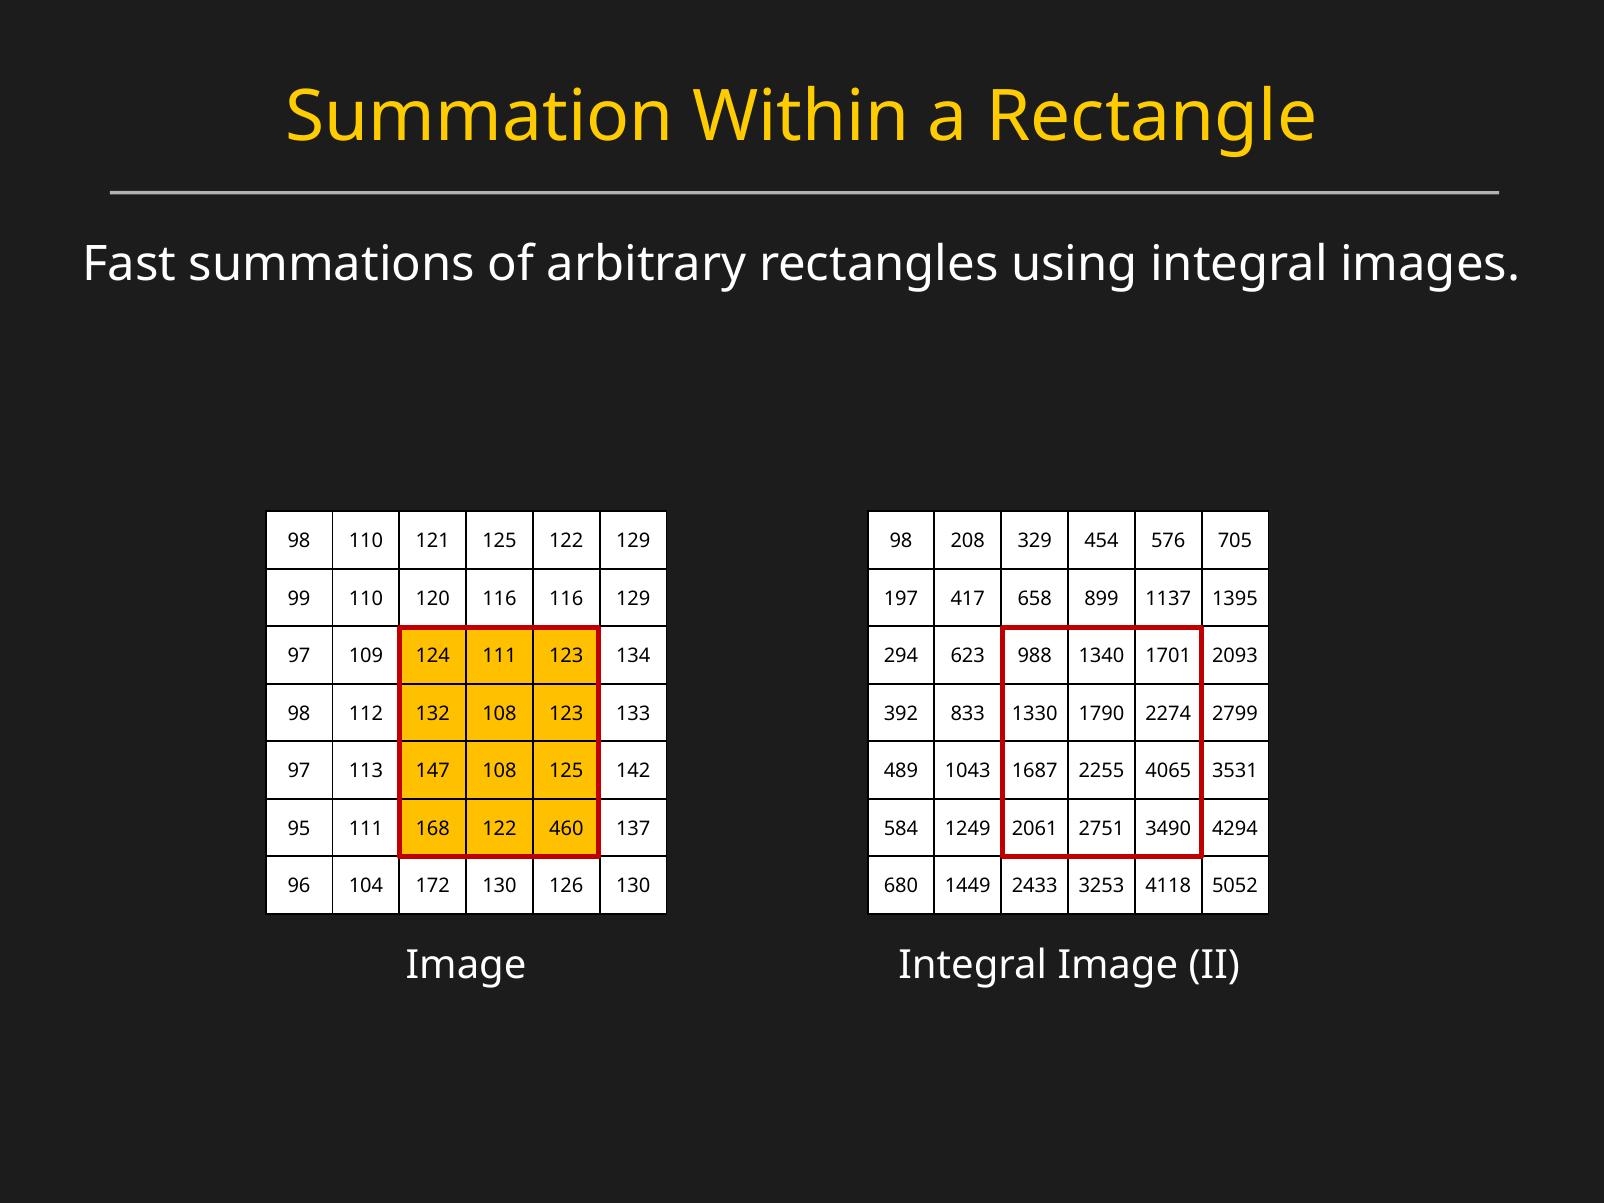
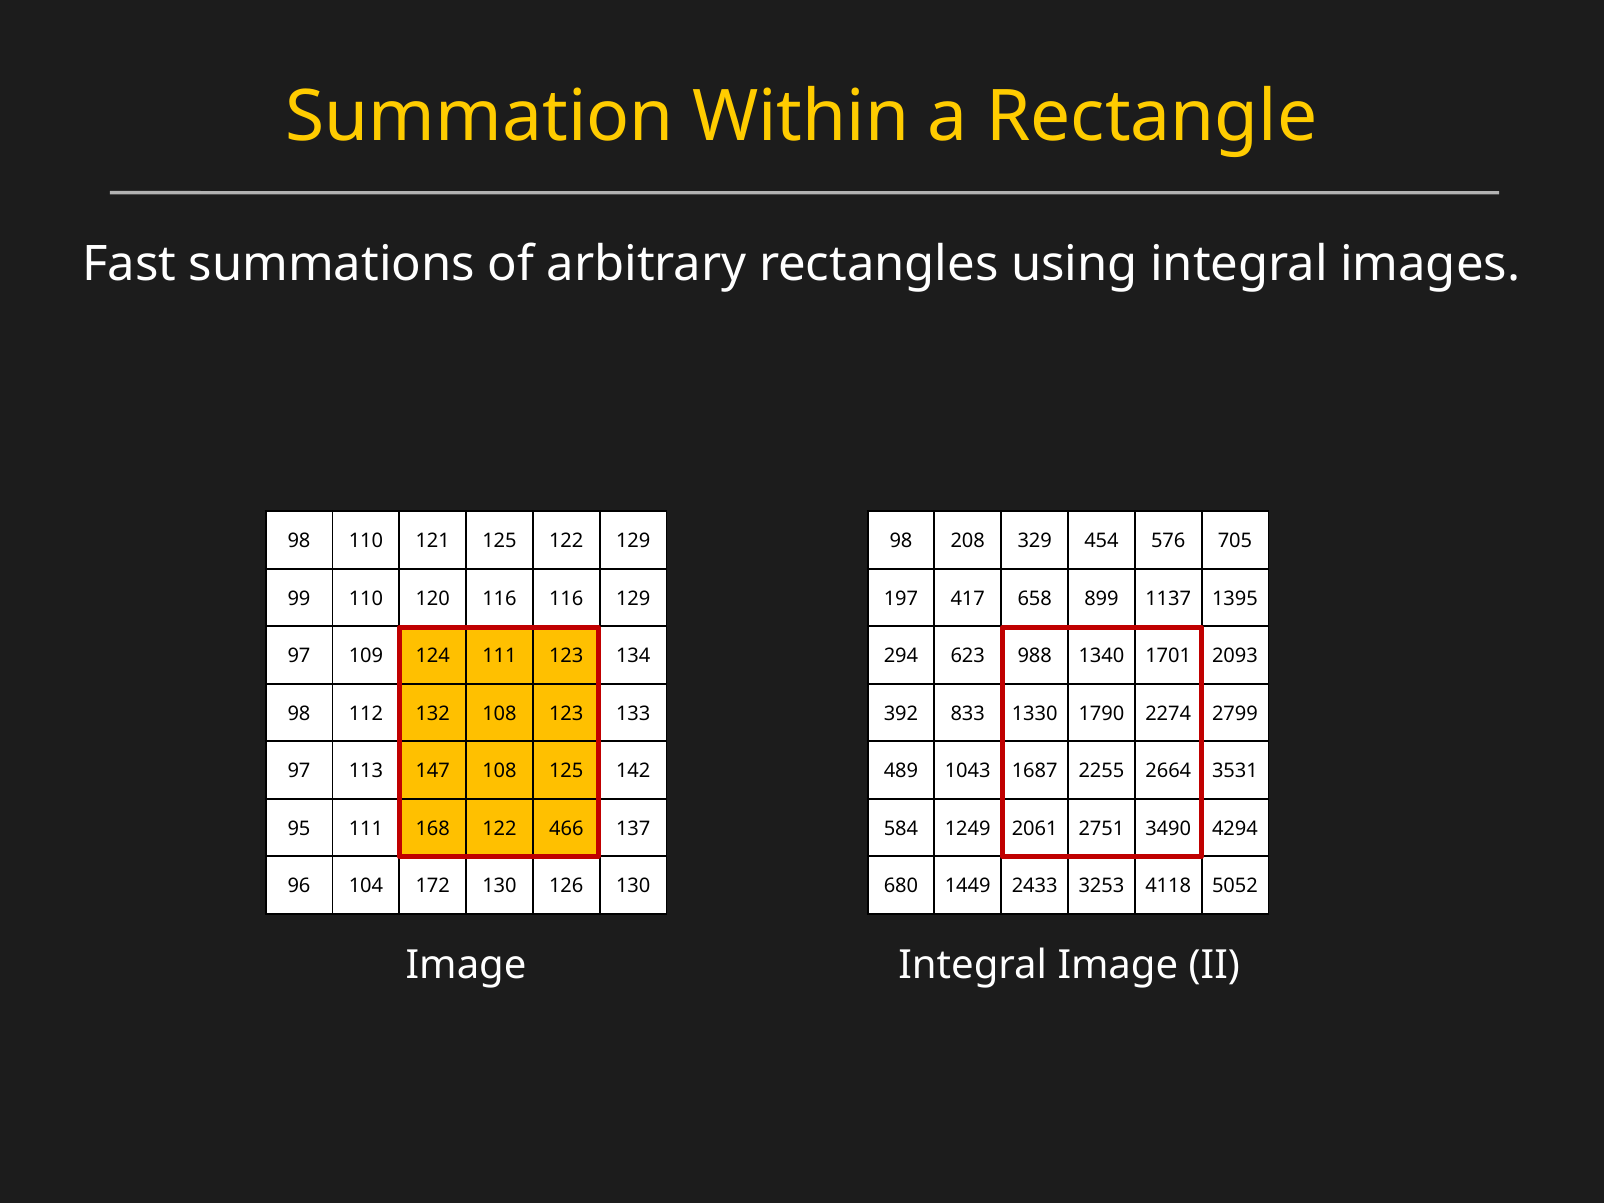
4065: 4065 -> 2664 (1168, 771)
460: 460 -> 466 (566, 829)
